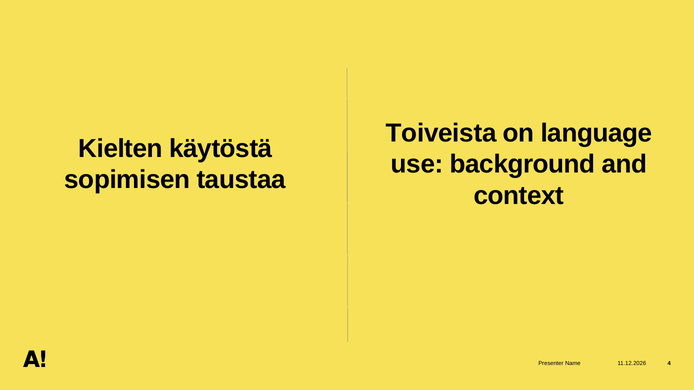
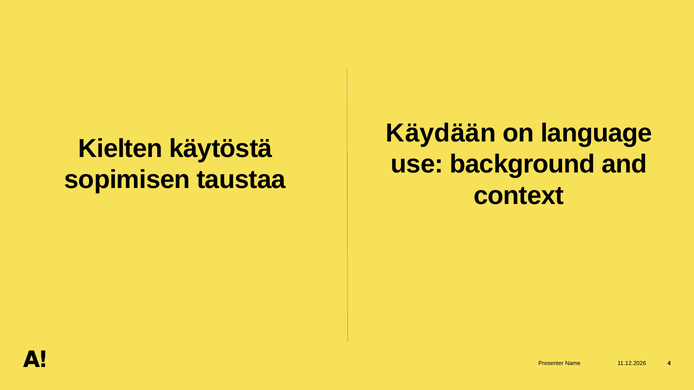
Toiveista: Toiveista -> Käydään (441, 133)
